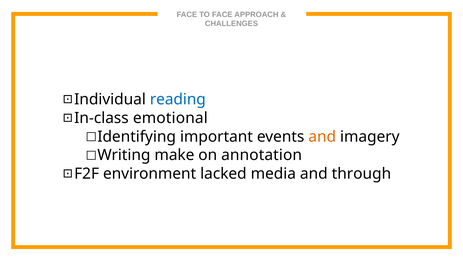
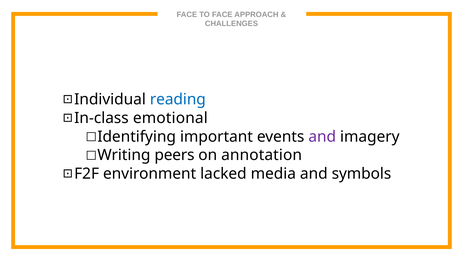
and colour: orange -> purple (322, 136)
make: make -> peers (174, 155)
through: through -> symbols (361, 173)
